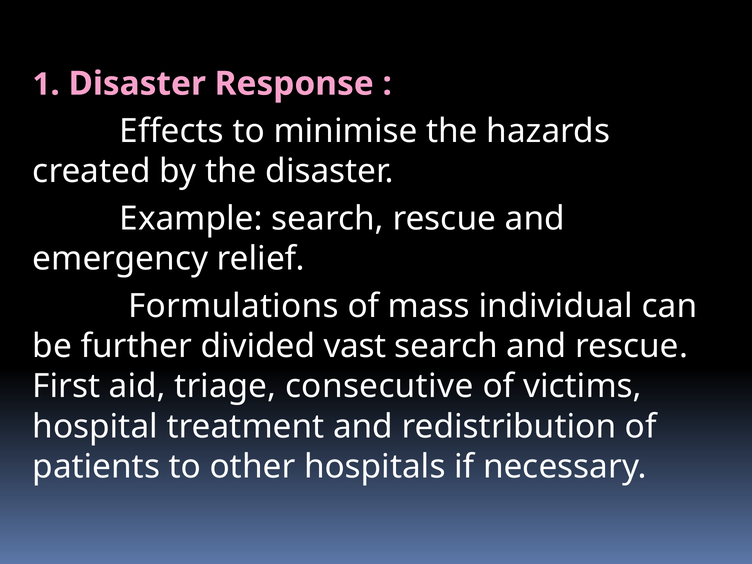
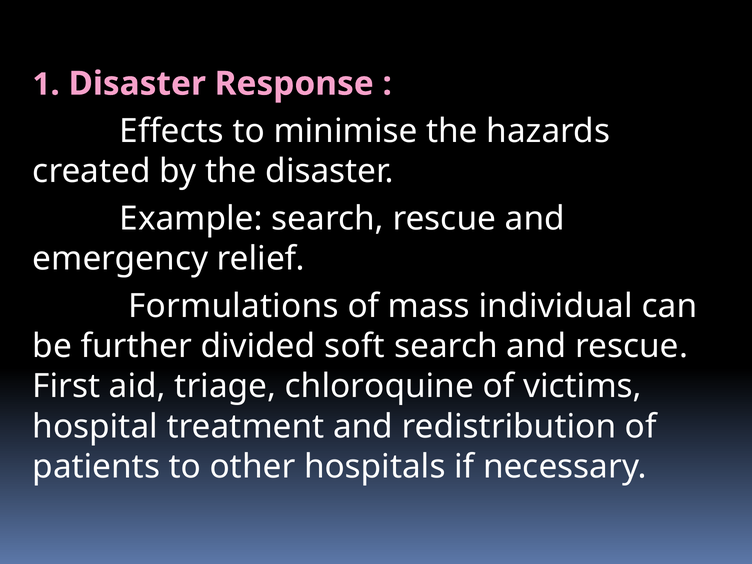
vast: vast -> soft (355, 346)
consecutive: consecutive -> chloroquine (379, 386)
